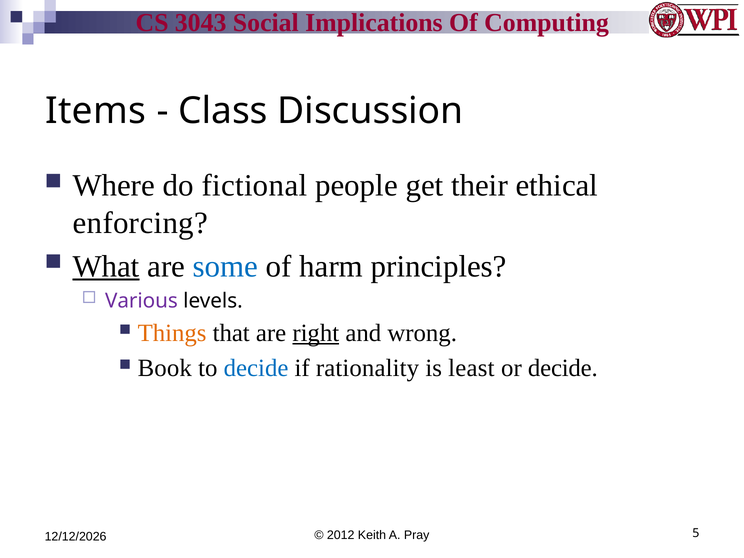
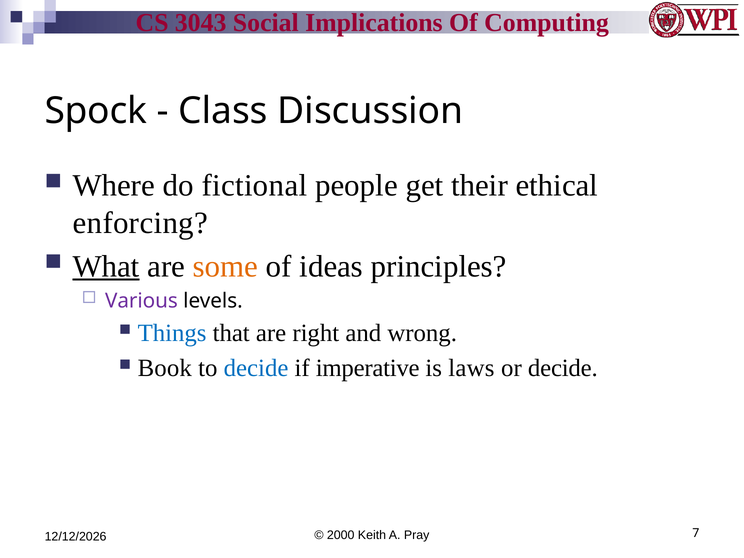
Items: Items -> Spock (96, 111)
some colour: blue -> orange (225, 266)
harm: harm -> ideas (331, 266)
Things colour: orange -> blue (172, 333)
right underline: present -> none (316, 333)
rationality: rationality -> imperative (368, 368)
least: least -> laws (471, 368)
2012: 2012 -> 2000 (341, 535)
5: 5 -> 7 (696, 533)
